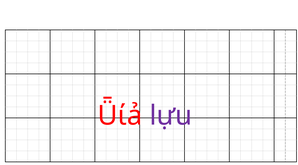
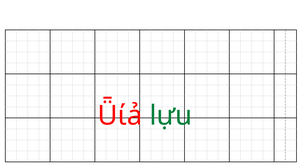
lựu colour: purple -> green (171, 116)
